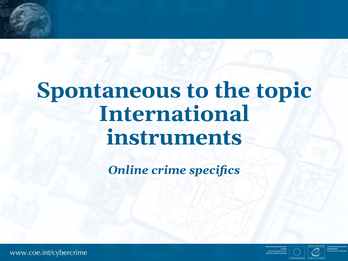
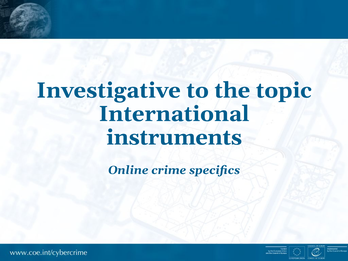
Spontaneous: Spontaneous -> Investigative (109, 90)
